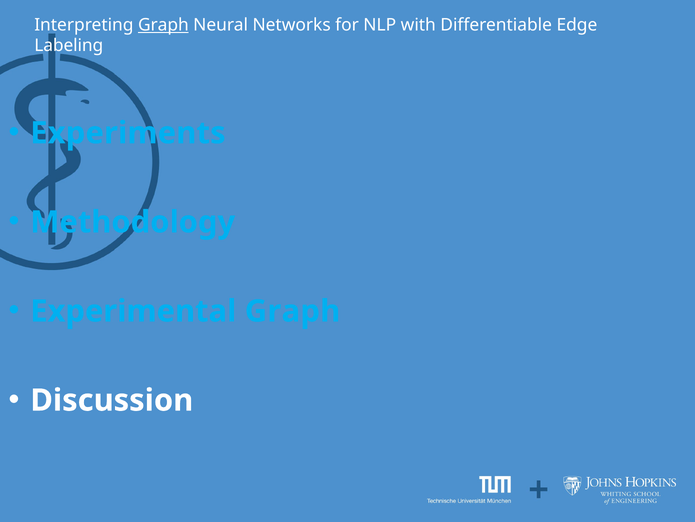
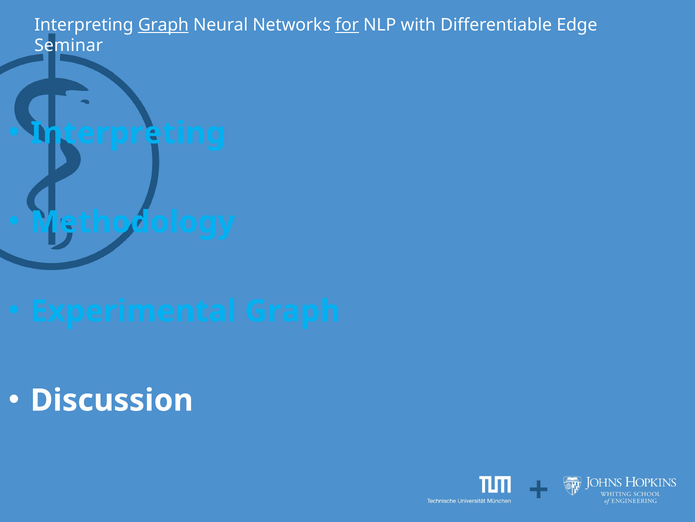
for underline: none -> present (347, 25)
Labeling: Labeling -> Seminar (69, 46)
Experiments: Experiments -> Interpreting (128, 133)
